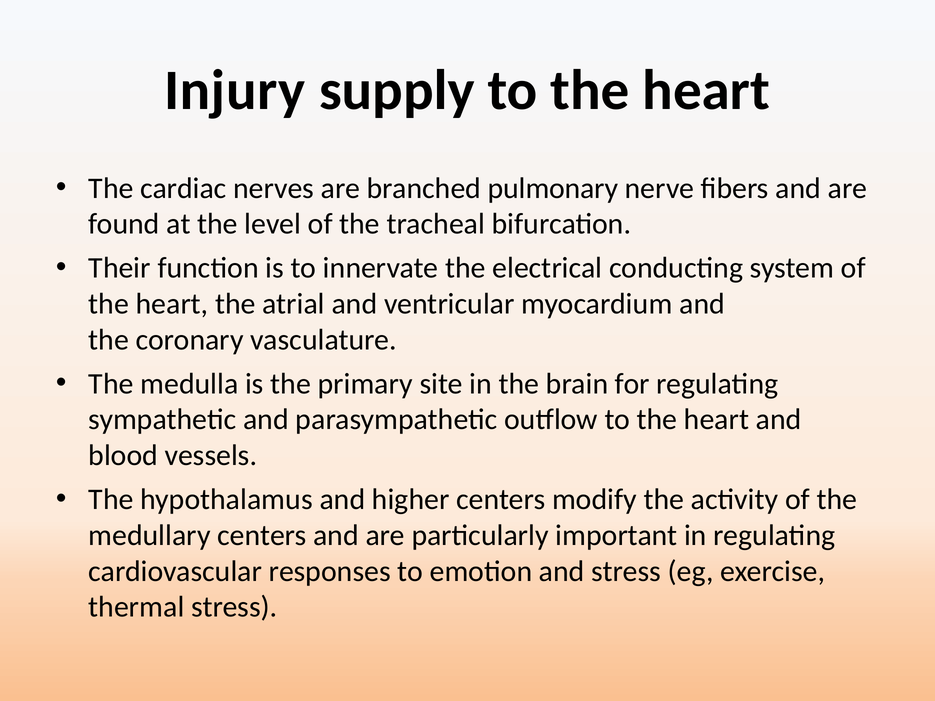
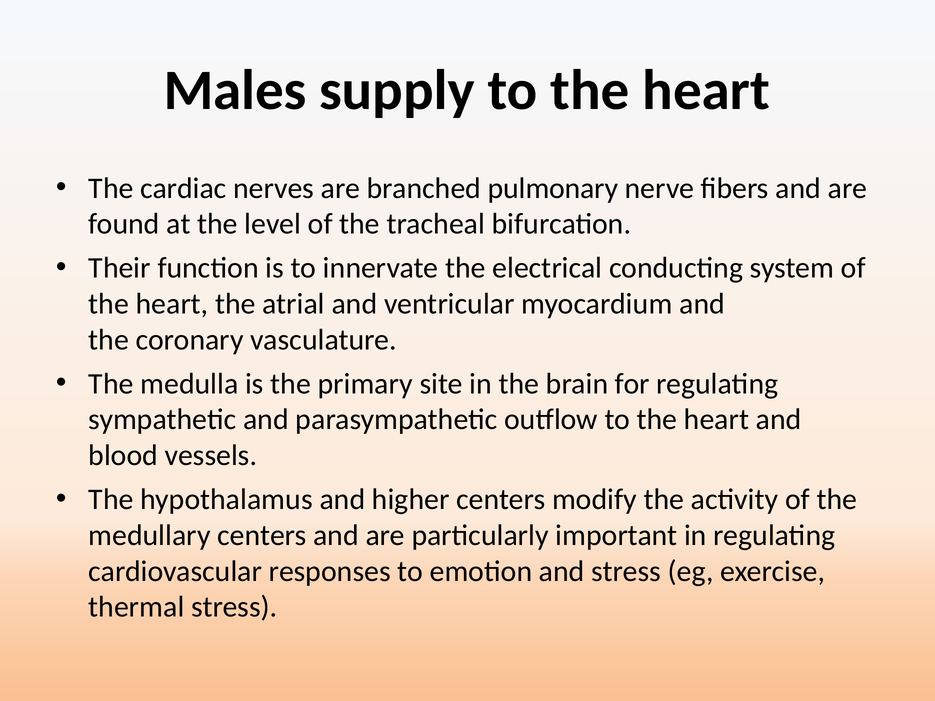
Injury: Injury -> Males (235, 90)
